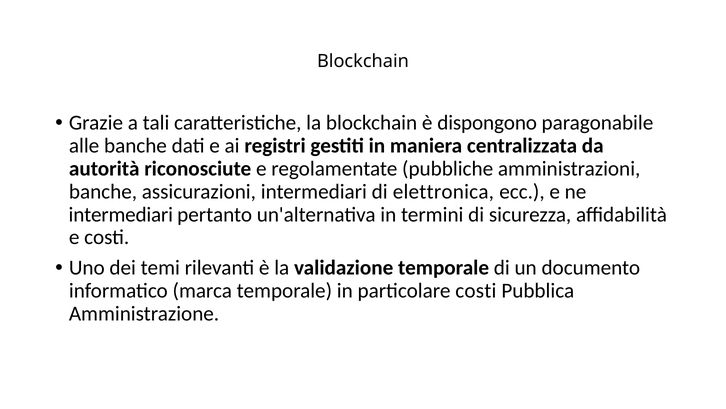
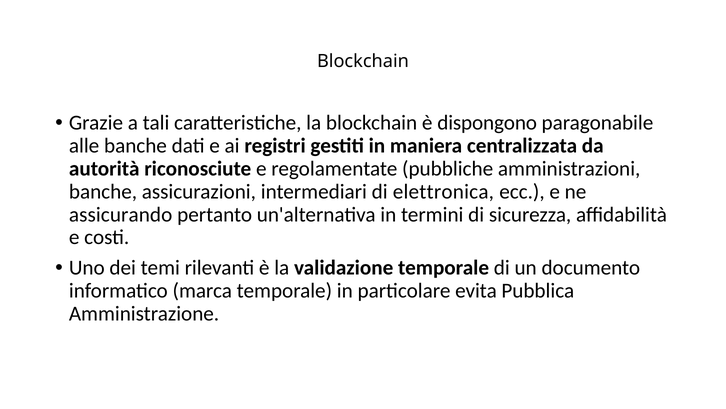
intermediari: intermediari -> assicurando (121, 214)
particolare costi: costi -> evita (476, 290)
